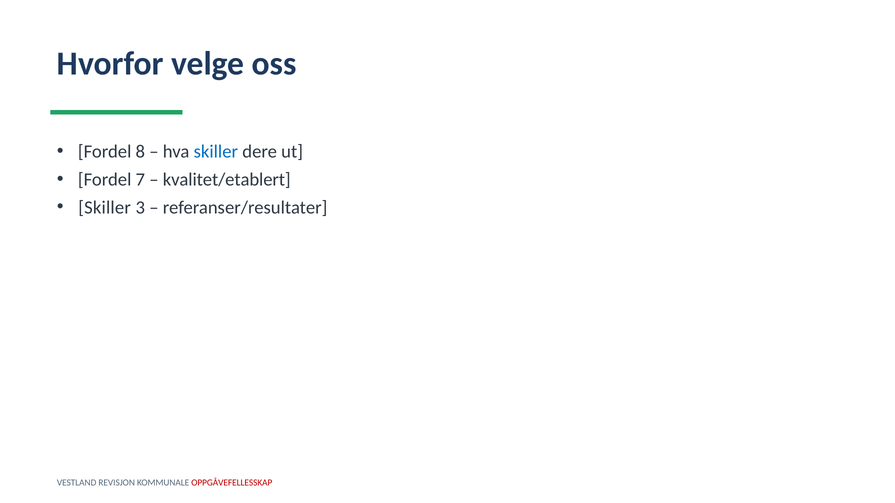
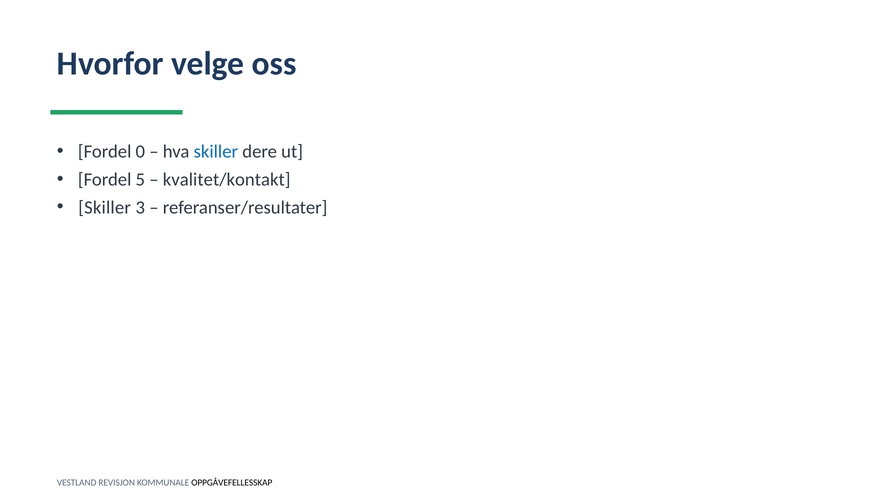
8: 8 -> 0 (140, 152)
7: 7 -> 5 (140, 180)
kvalitet/etablert: kvalitet/etablert -> kvalitet/kontakt (227, 180)
OPPGÅVEFELLESSKAP colour: red -> black (232, 483)
